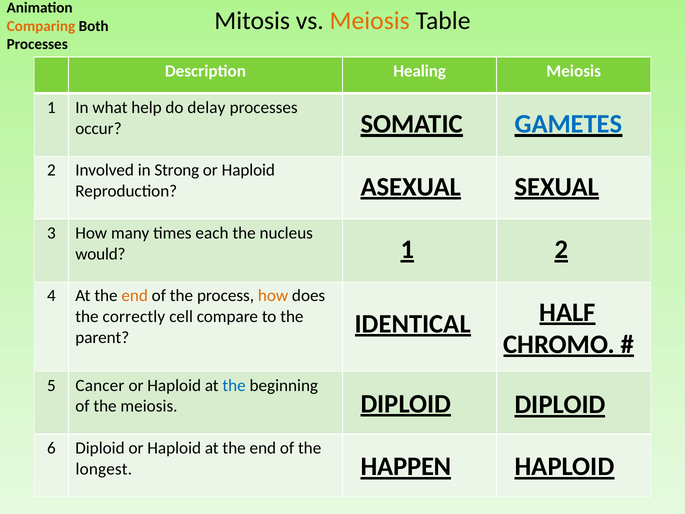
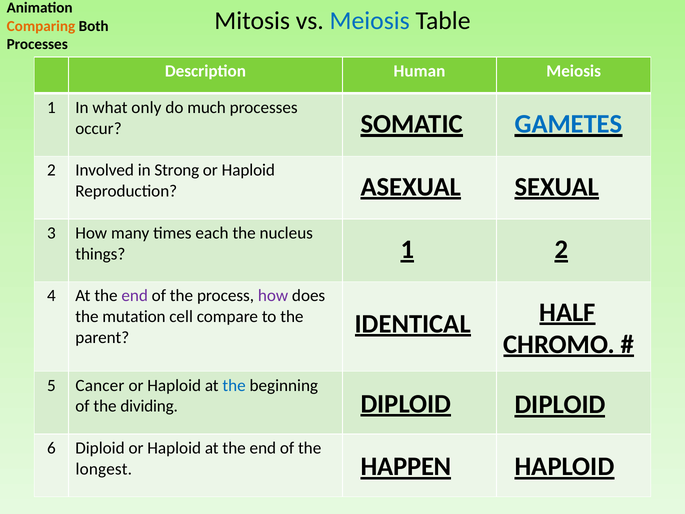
Meiosis colour: orange -> blue (370, 21)
Healing: Healing -> Human (420, 71)
help: help -> only (146, 108)
delay: delay -> much (207, 108)
would: would -> things (100, 254)
end colour: orange -> purple (135, 296)
how colour: orange -> purple (273, 296)
correctly: correctly -> mutation (134, 317)
the meiosis: meiosis -> dividing (149, 406)
